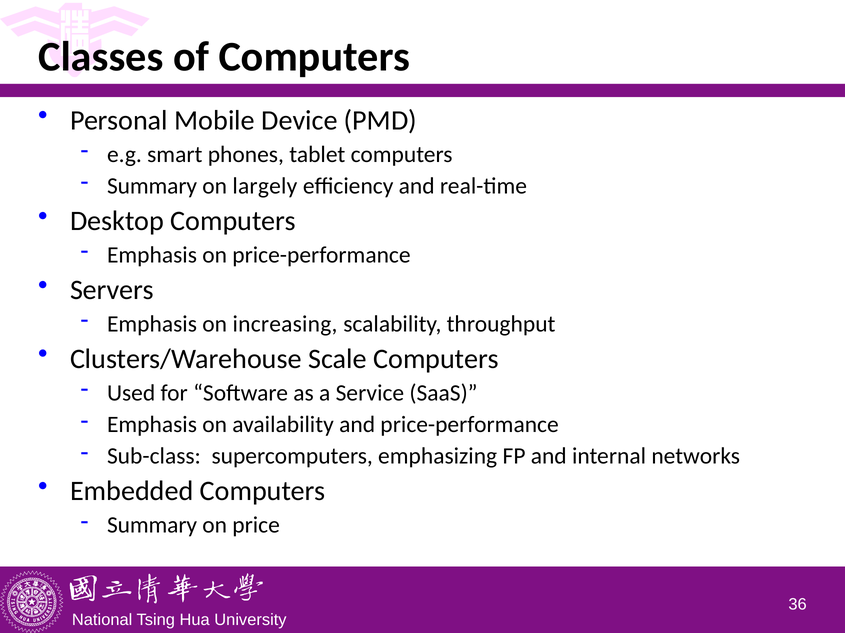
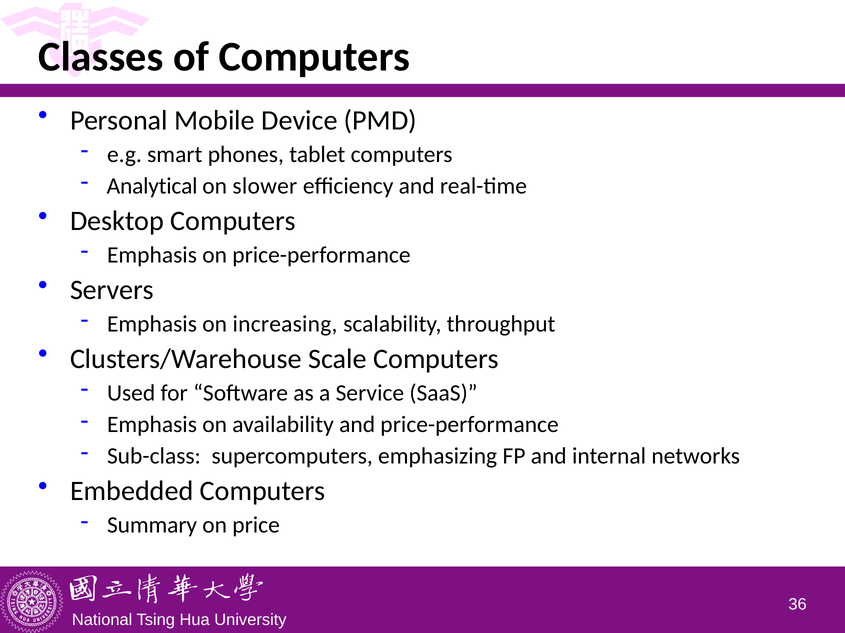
Summary: Summary -> Analytical (152, 186)
largely: largely -> slower (265, 186)
